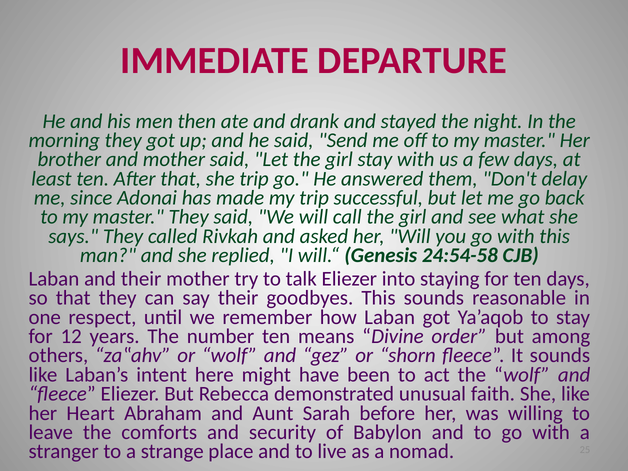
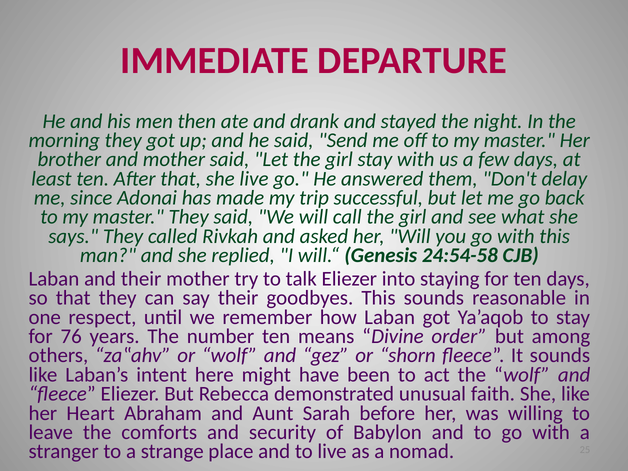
she trip: trip -> live (254, 179)
12: 12 -> 76 (71, 336)
